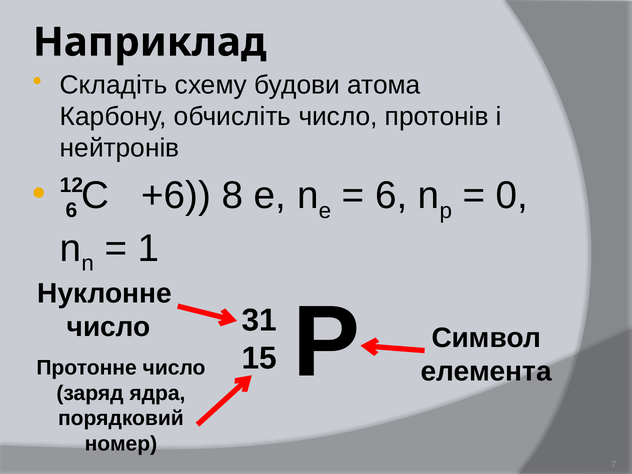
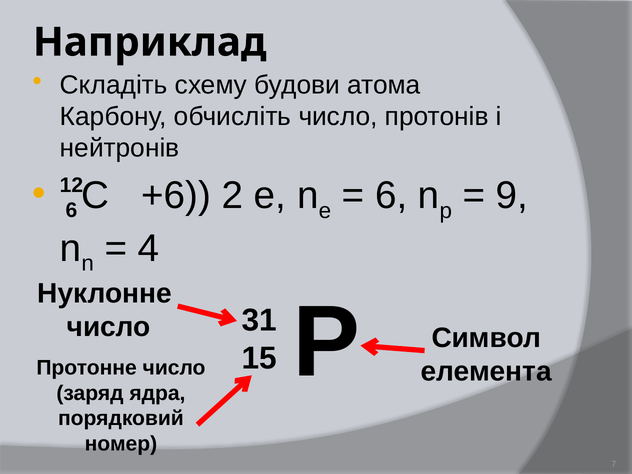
8: 8 -> 2 (232, 196)
0: 0 -> 9 (512, 196)
1: 1 -> 4 (149, 248)
